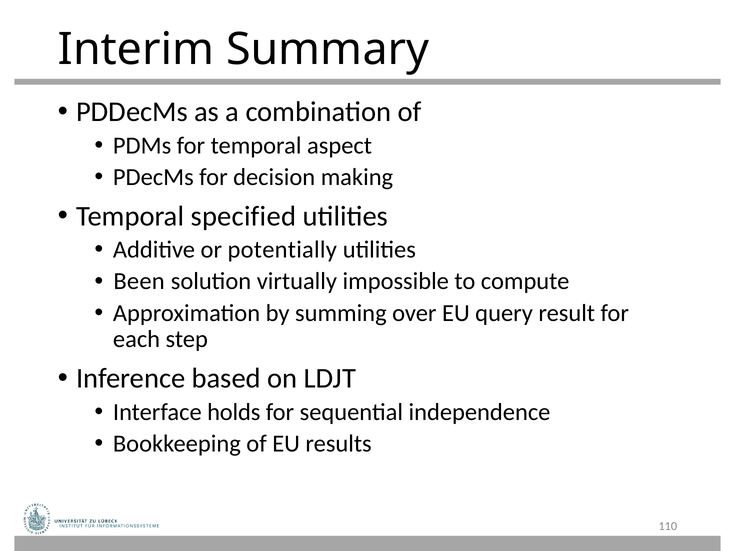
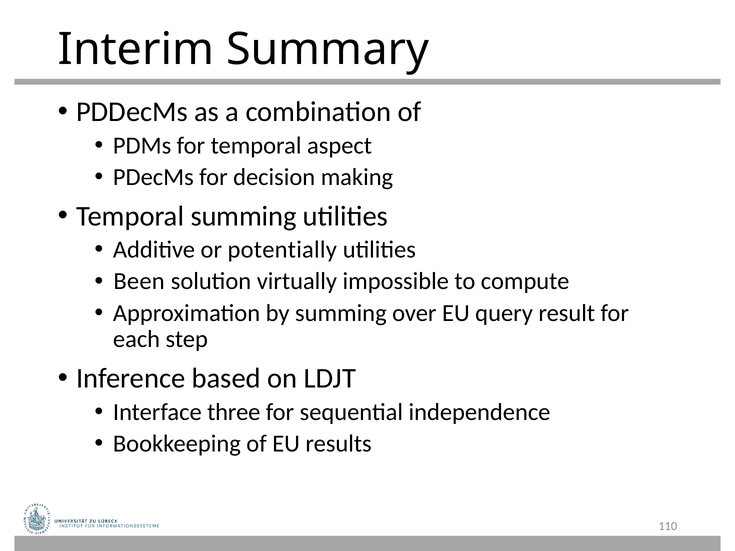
Temporal specified: specified -> summing (244, 216)
holds: holds -> three (234, 412)
